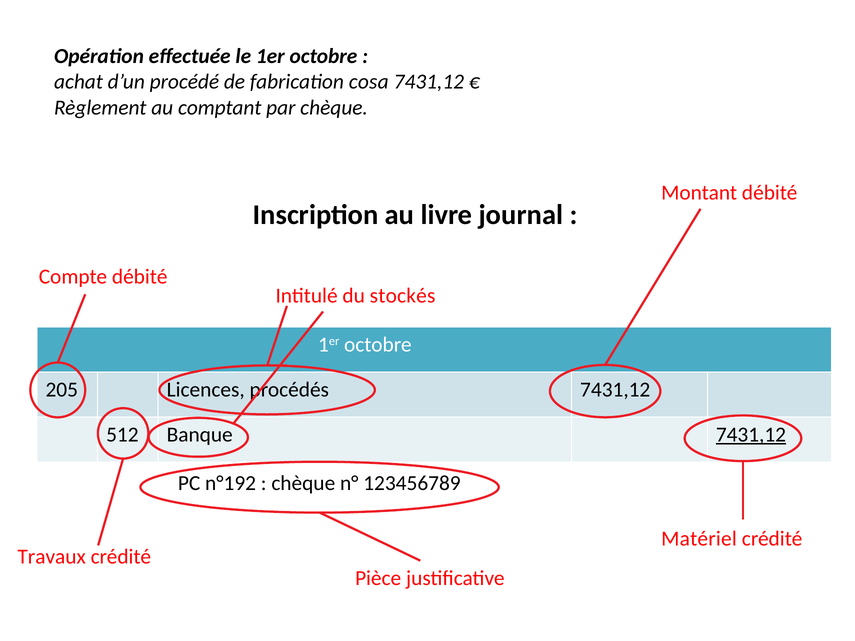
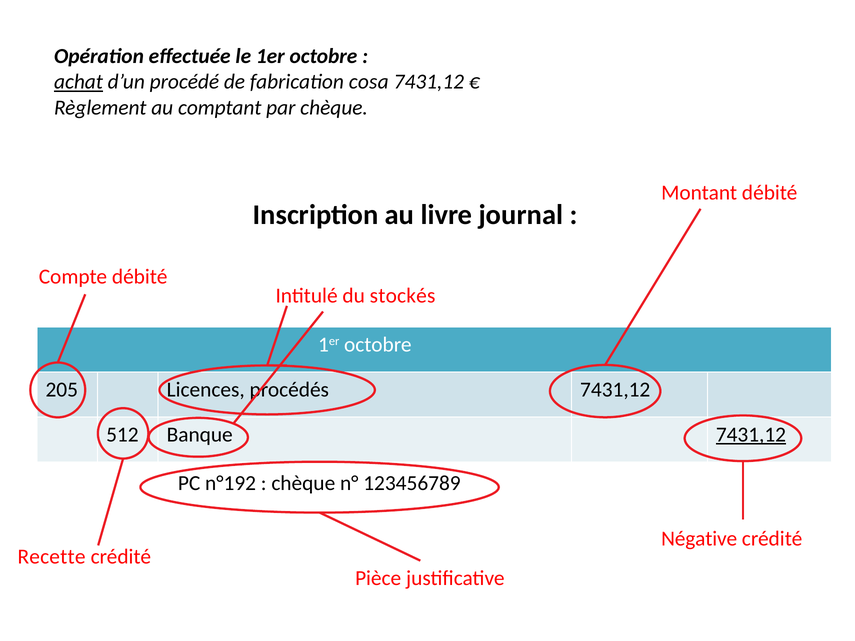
achat underline: none -> present (79, 82)
Matériel: Matériel -> Négative (699, 539)
Travaux: Travaux -> Recette (52, 557)
